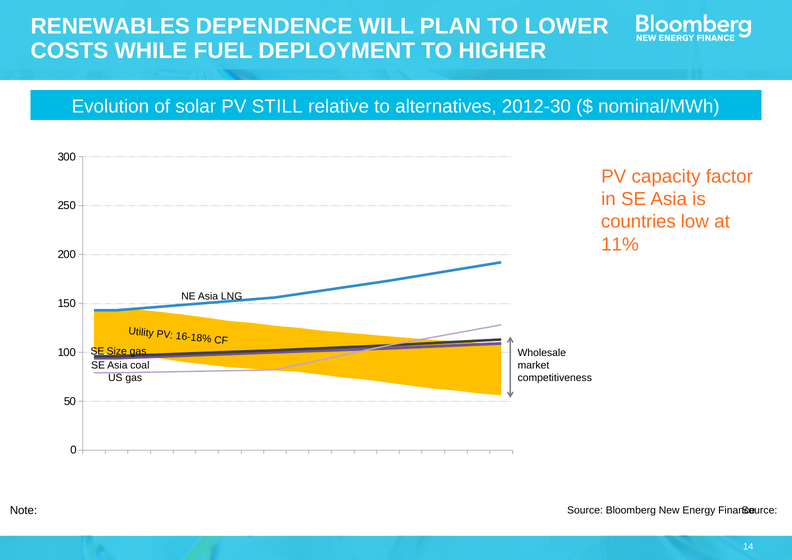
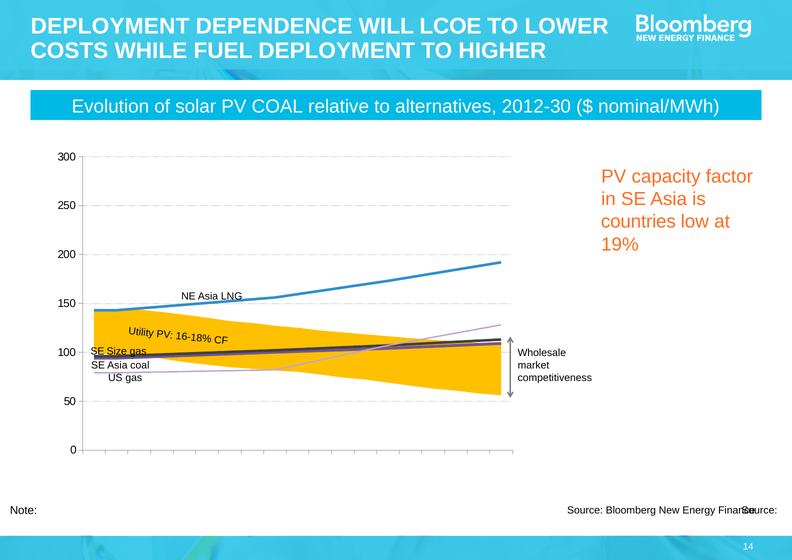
RENEWABLES: RENEWABLES -> DEPLOYMENT (110, 26)
PLAN: PLAN -> LCOE (450, 26)
PV STILL: STILL -> COAL (277, 106)
11%: 11% -> 19% (620, 244)
